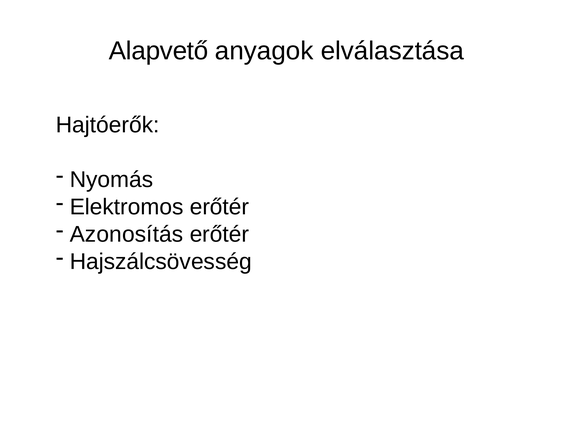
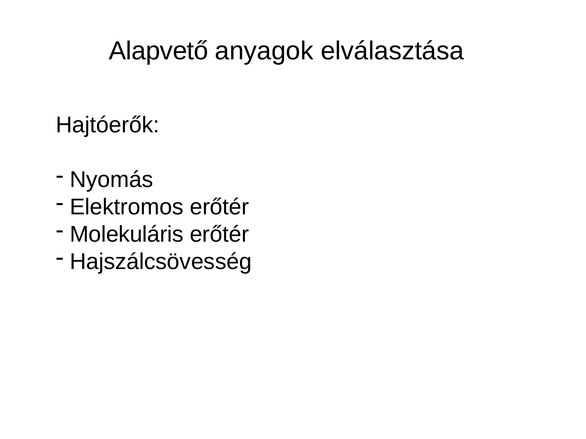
Azonosítás: Azonosítás -> Molekuláris (127, 235)
